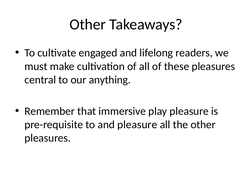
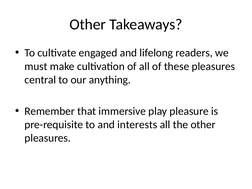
and pleasure: pleasure -> interests (137, 125)
